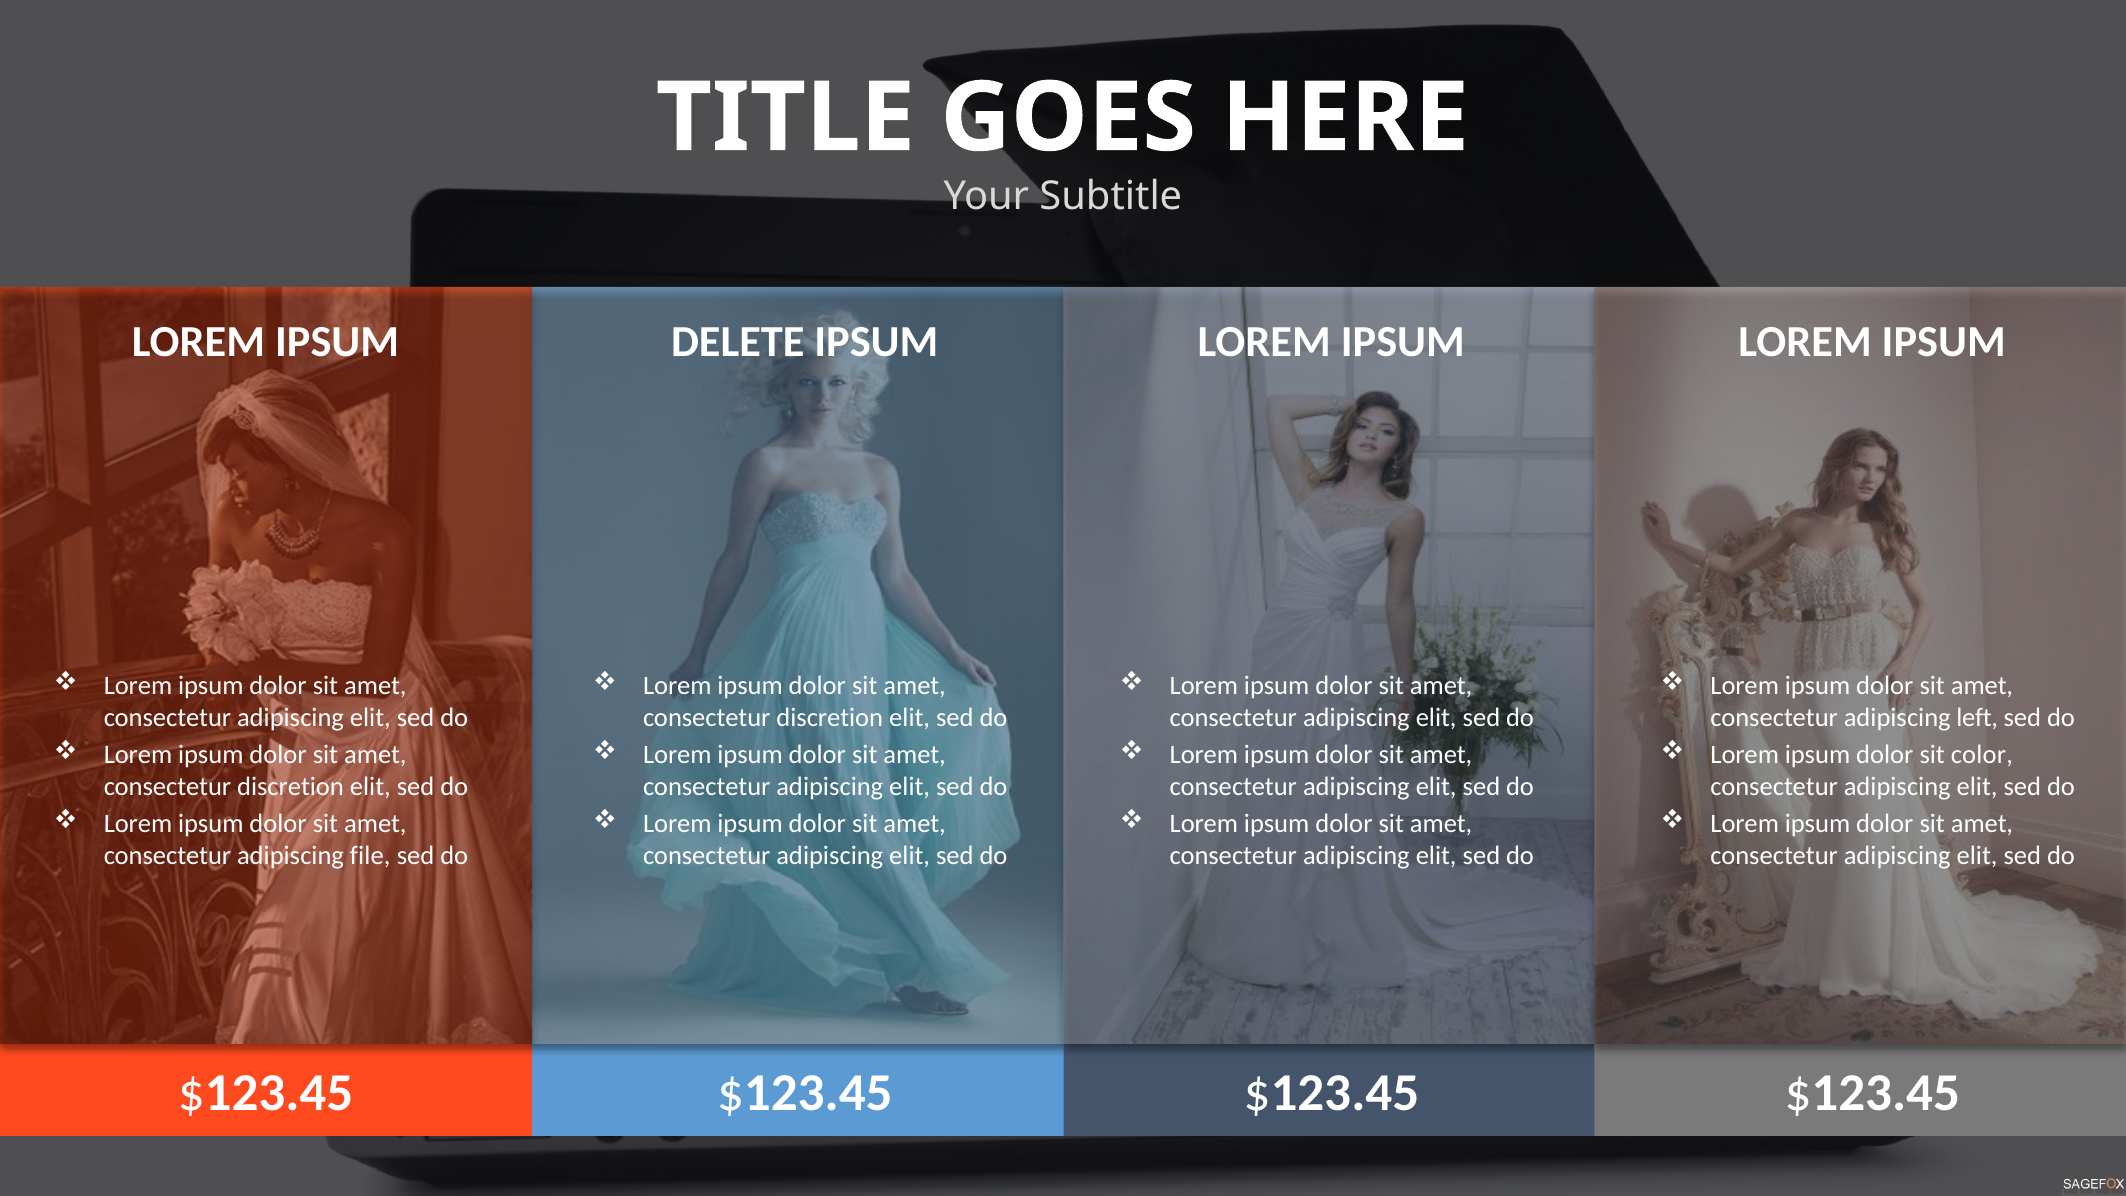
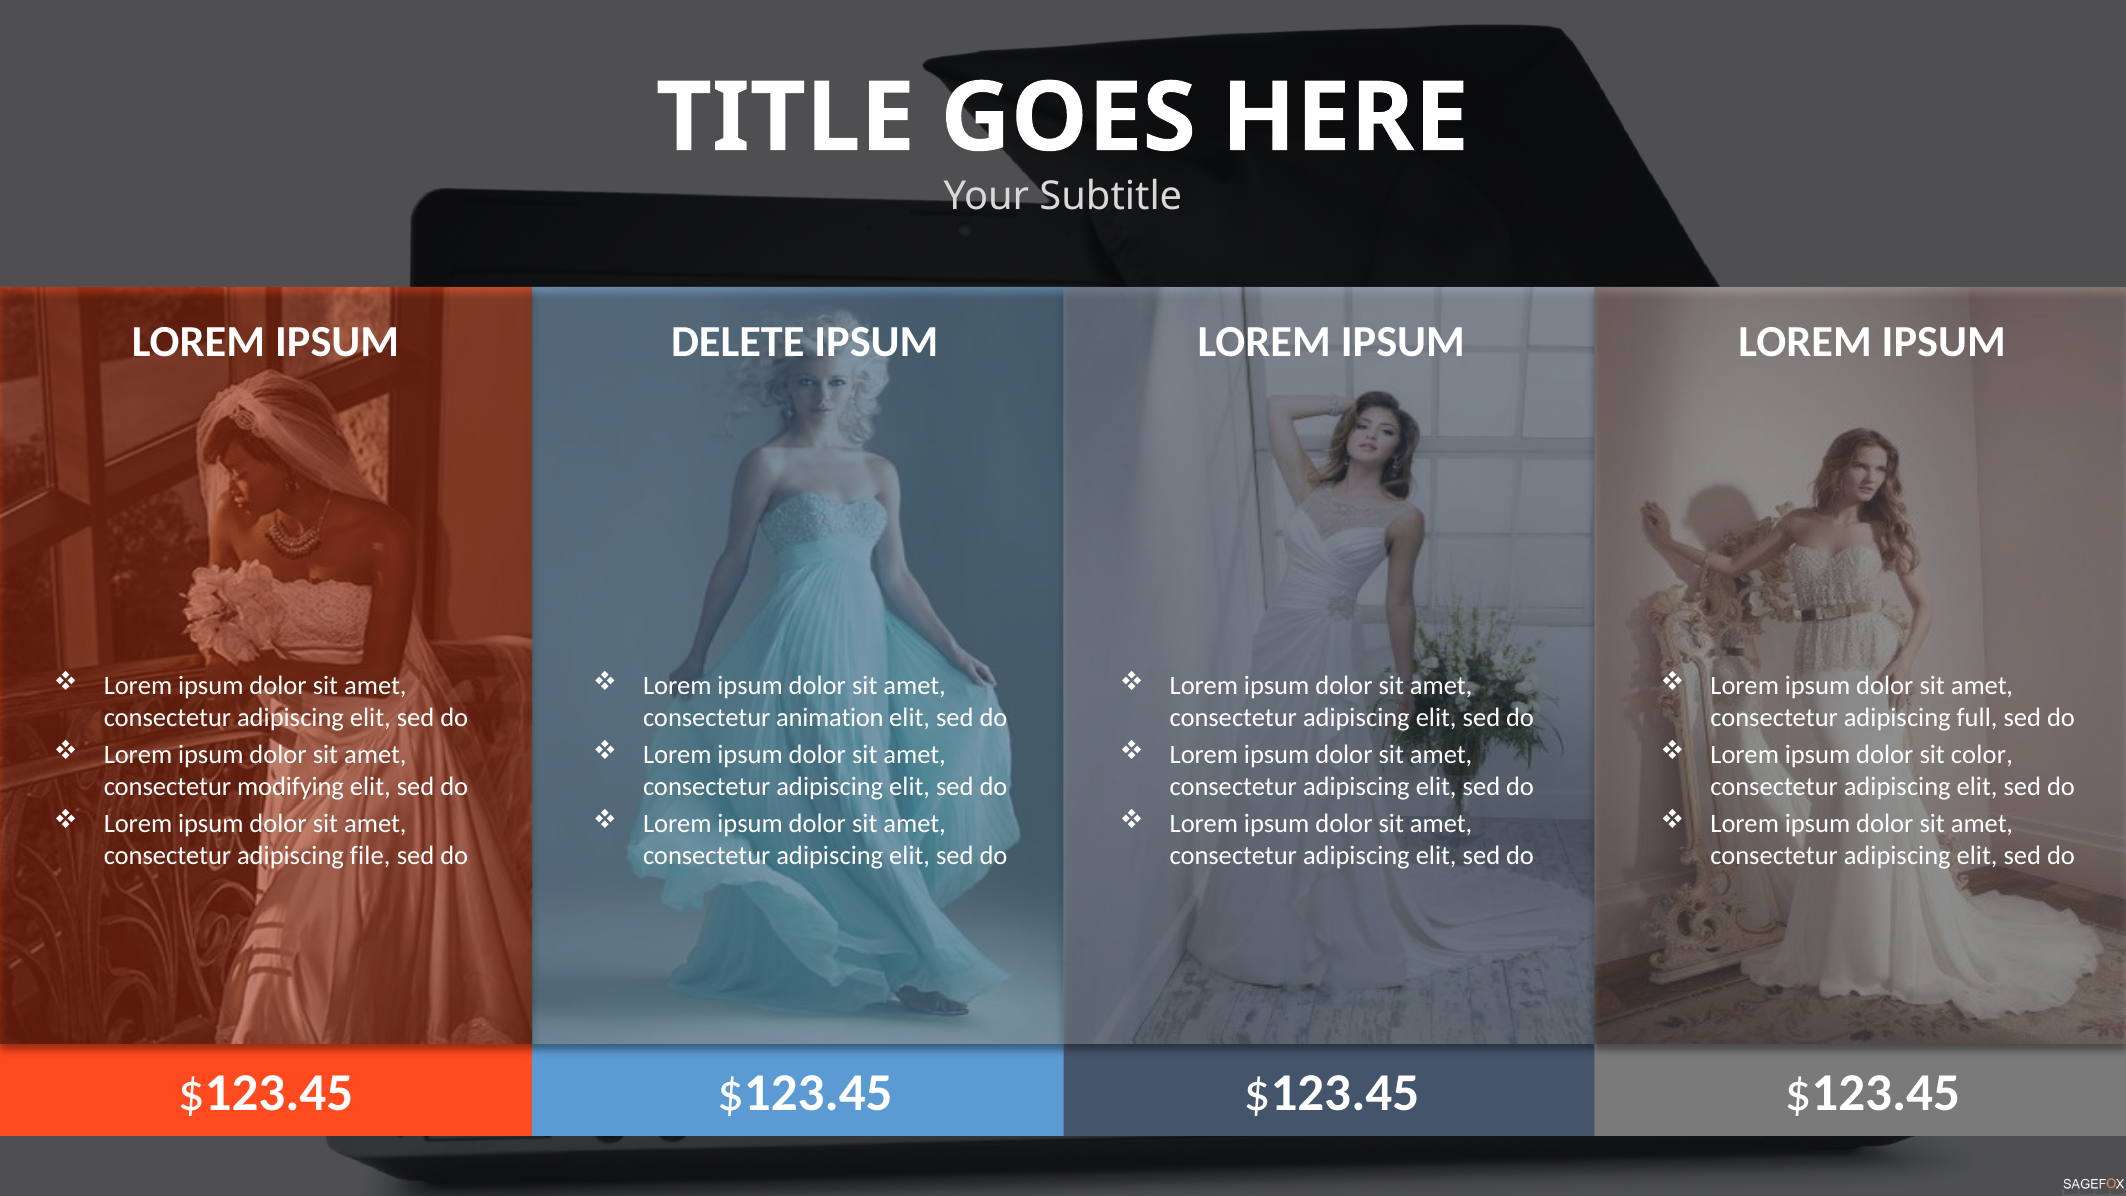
discretion: discretion -> animation (830, 718)
left: left -> full (1977, 718)
discretion: discretion -> modifying (291, 787)
